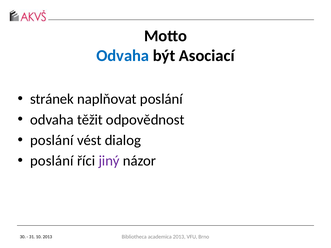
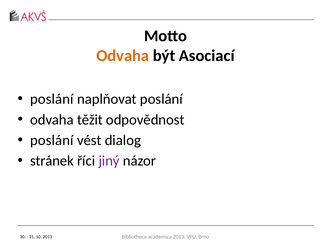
Odvaha colour: blue -> orange (123, 56)
stránek: stránek -> poslání (52, 99)
poslání: poslání -> stránek (52, 161)
